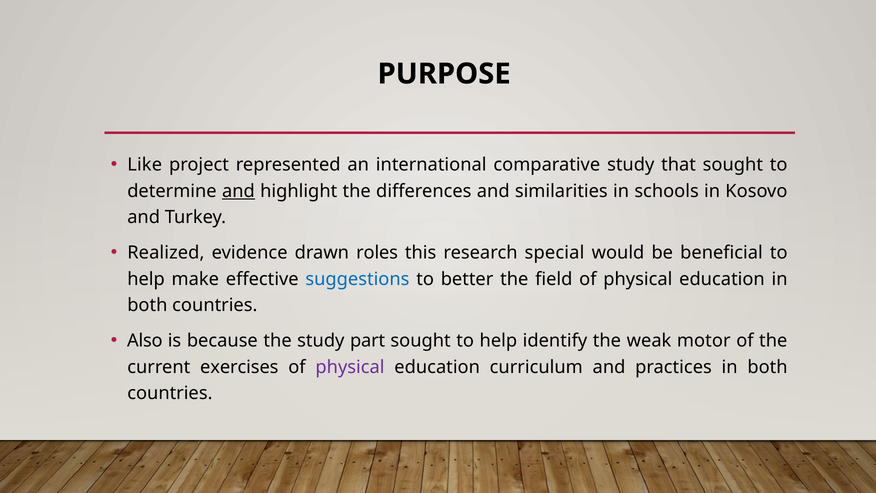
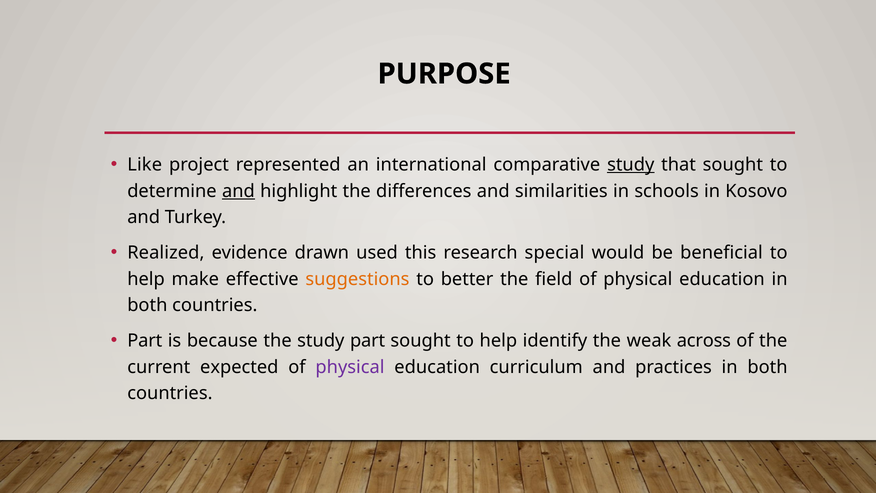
study underline: none -> present (631, 165)
roles: roles -> used (377, 253)
suggestions colour: blue -> orange (357, 279)
Also: Also -> Part (145, 341)
motor: motor -> across (704, 341)
exercises: exercises -> expected (239, 367)
